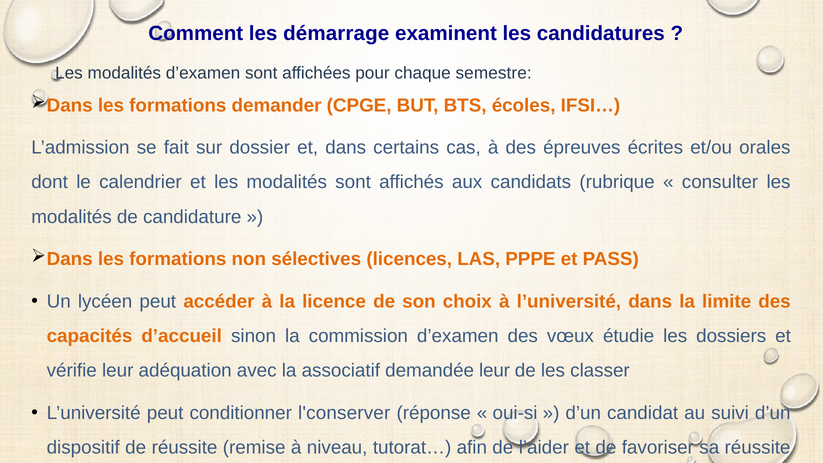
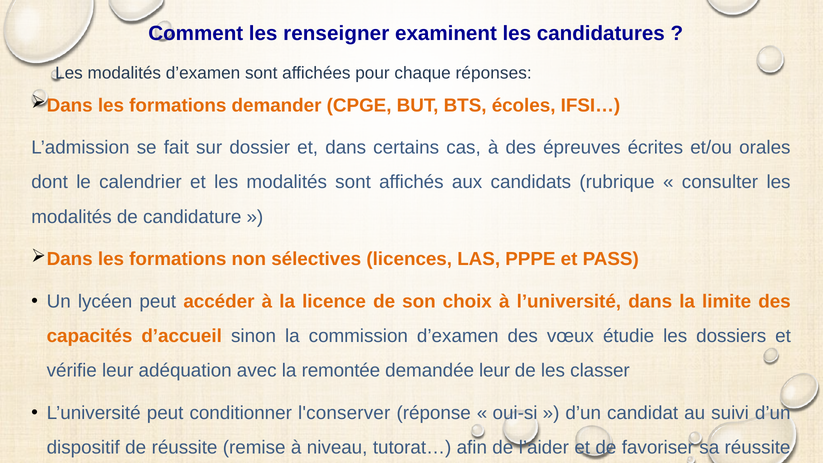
démarrage: démarrage -> renseigner (336, 34)
semestre: semestre -> réponses (494, 73)
associatif: associatif -> remontée (341, 371)
